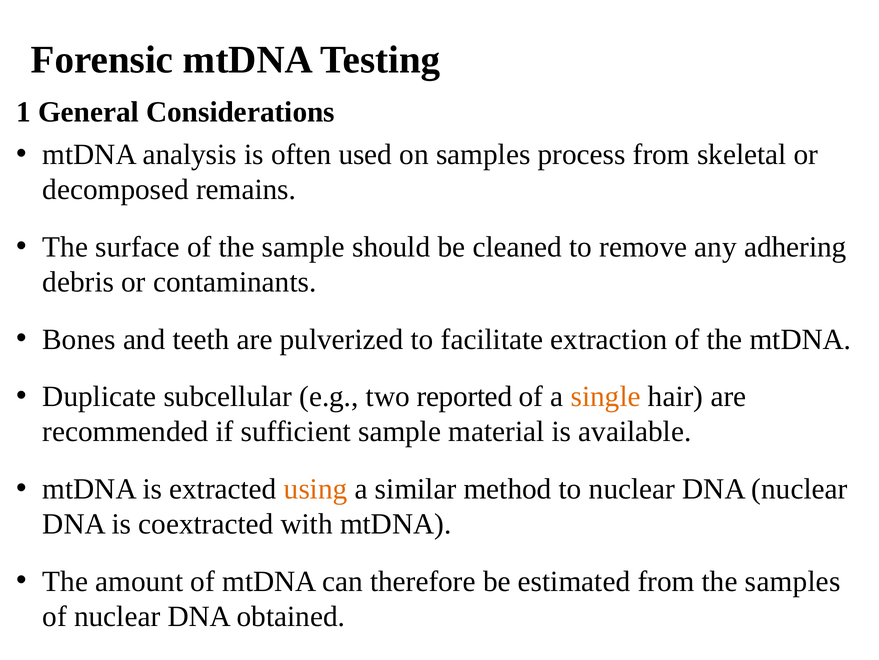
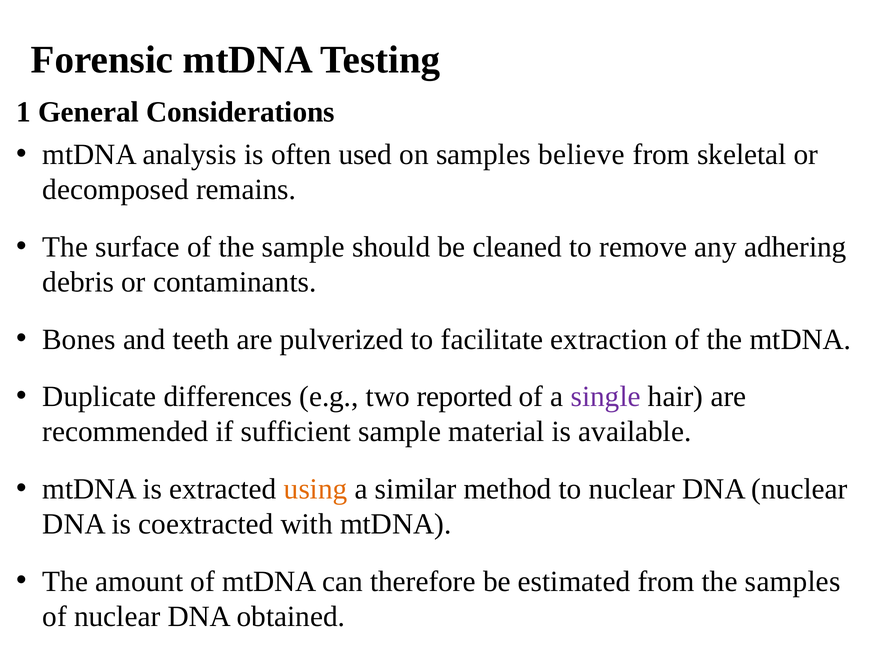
process: process -> believe (581, 154)
subcellular: subcellular -> differences (228, 396)
single colour: orange -> purple (606, 396)
